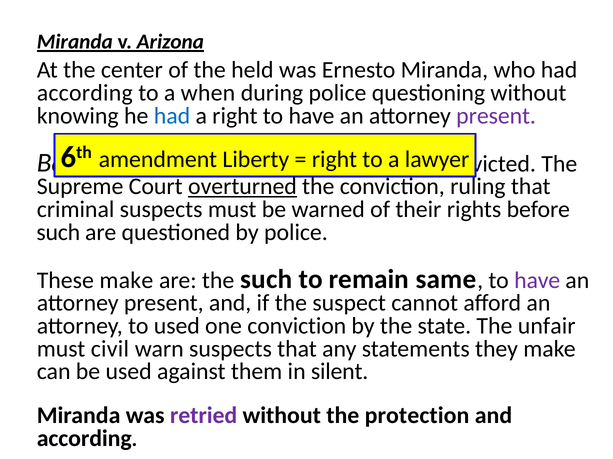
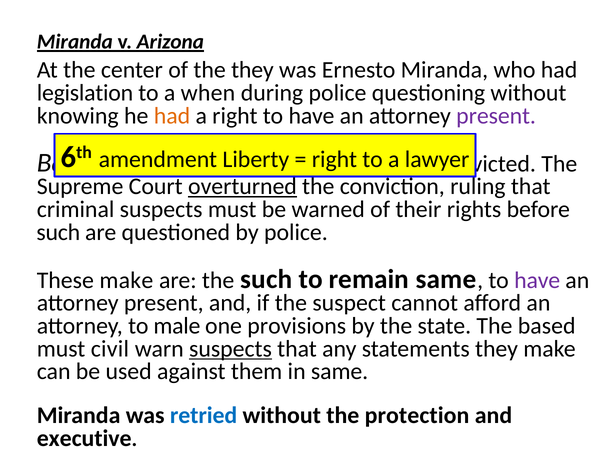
the held: held -> they (252, 70)
according: according -> legislation (85, 93)
had colour: blue -> orange (172, 116)
to used: used -> male (177, 326)
one conviction: conviction -> provisions (297, 326)
The unfair: unfair -> based (547, 326)
suspects underline: none -> present (230, 349)
in silent: silent -> same (340, 372)
retried colour: purple -> blue (204, 416)
according: according -> executive (84, 439)
